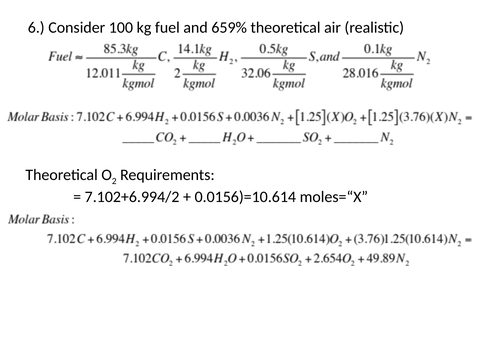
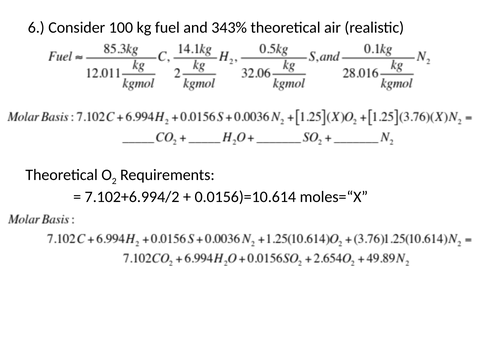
659%: 659% -> 343% (229, 28)
